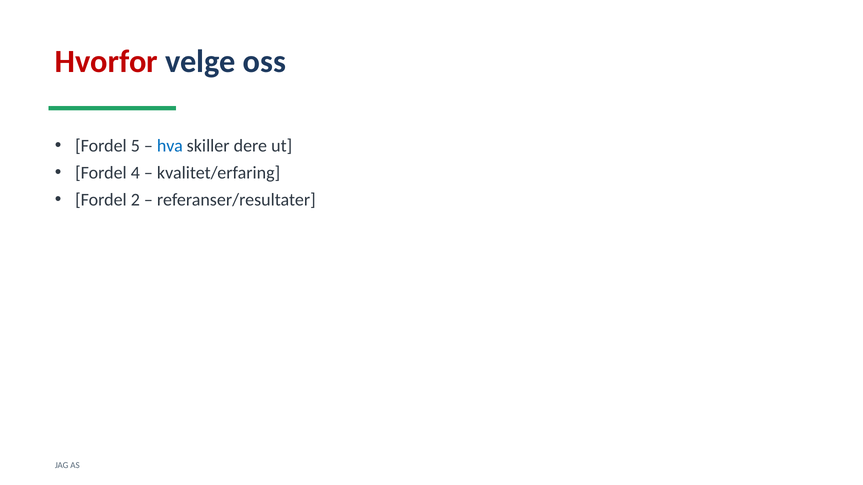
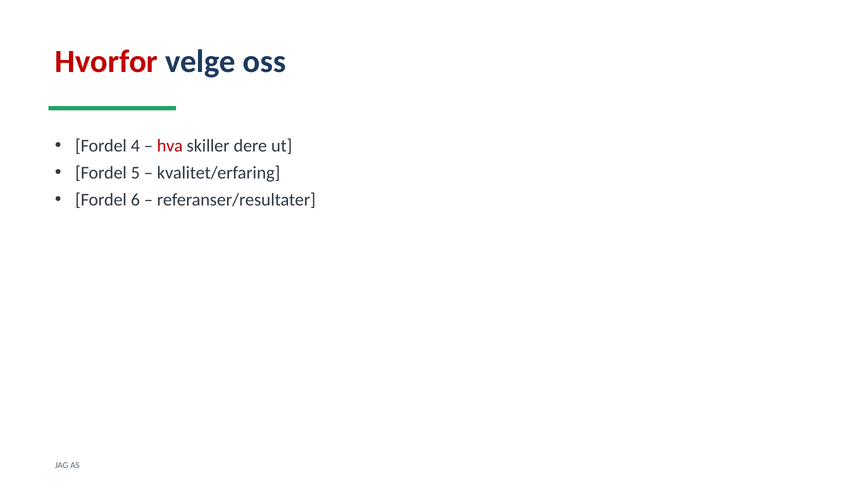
5: 5 -> 4 (135, 146)
hva colour: blue -> red (170, 146)
4: 4 -> 5 (135, 173)
2: 2 -> 6 (135, 200)
